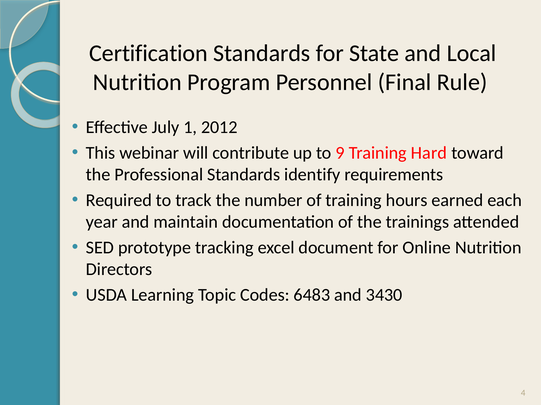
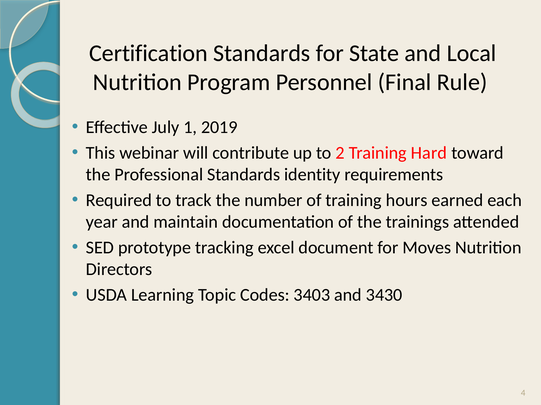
2012: 2012 -> 2019 (219, 127)
9: 9 -> 2 (340, 153)
identify: identify -> identity (312, 175)
Online: Online -> Moves (427, 248)
6483: 6483 -> 3403 (312, 295)
